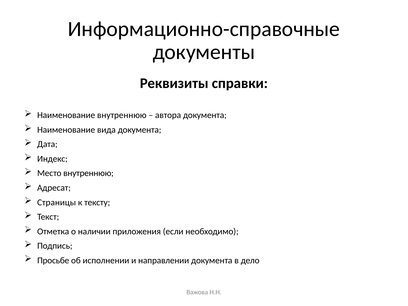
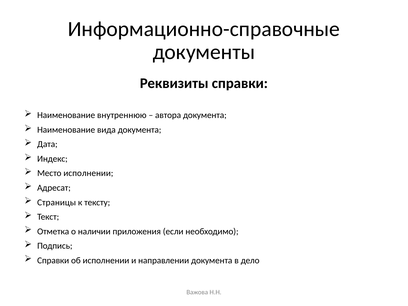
Место внутреннюю: внутреннюю -> исполнении (88, 173)
Просьбе: Просьбе -> Справки (53, 260)
